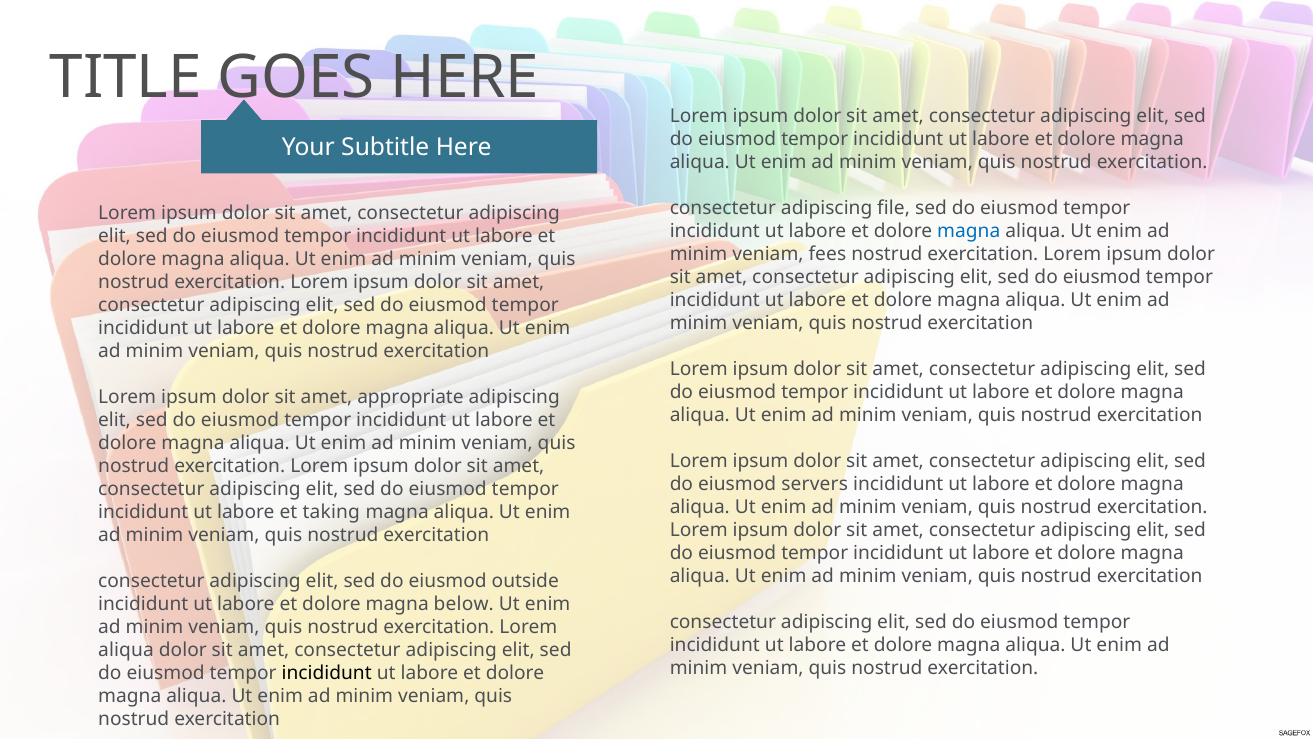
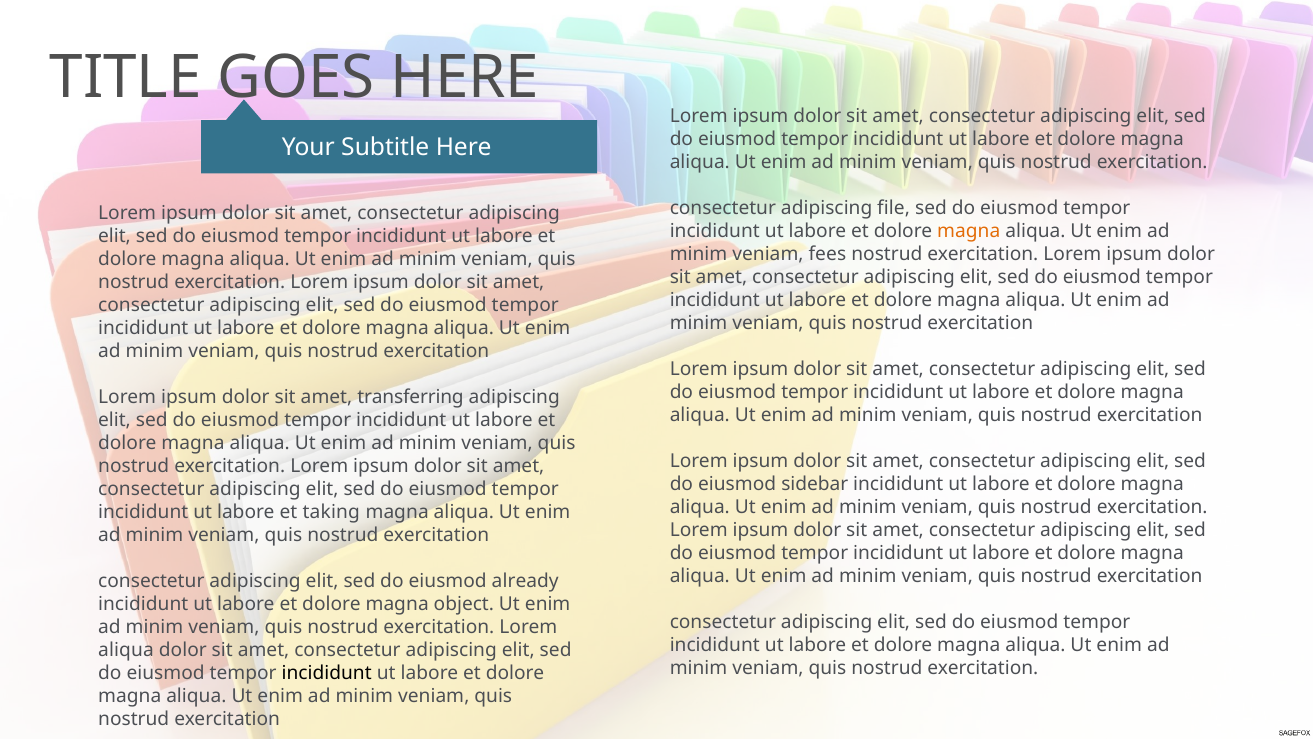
magna colour: blue -> orange (969, 231)
appropriate: appropriate -> transferring (411, 396)
servers: servers -> sidebar (815, 484)
outside: outside -> already (525, 580)
below: below -> object (464, 603)
